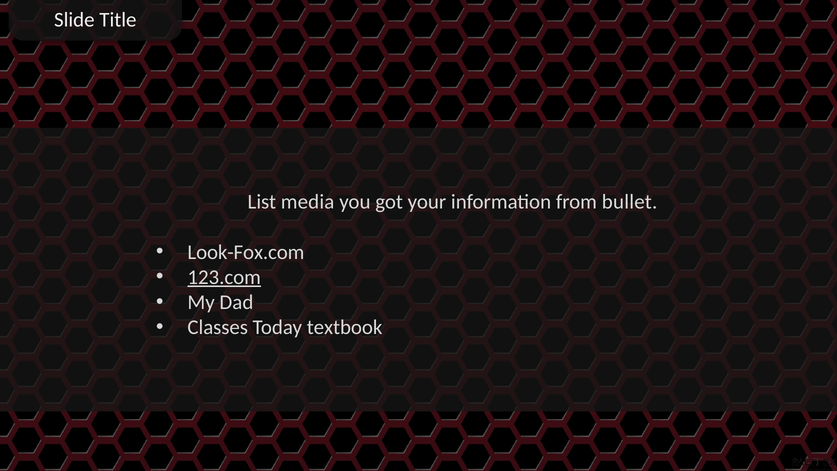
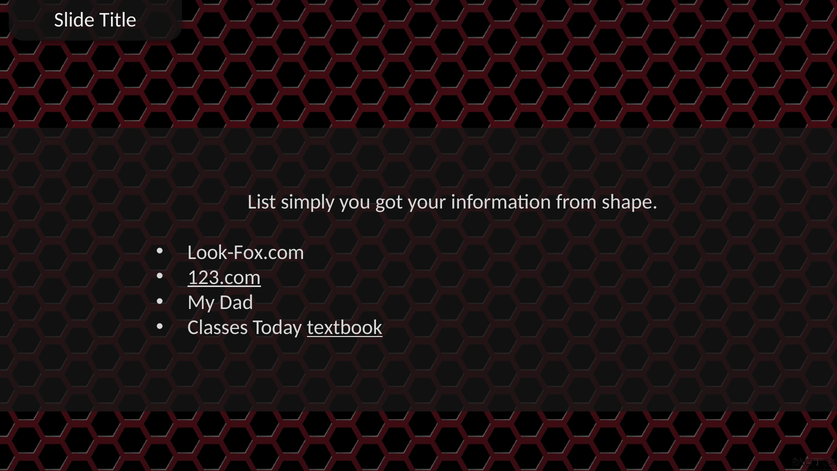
media: media -> simply (308, 202)
bullet: bullet -> shape (630, 202)
textbook underline: none -> present (345, 327)
